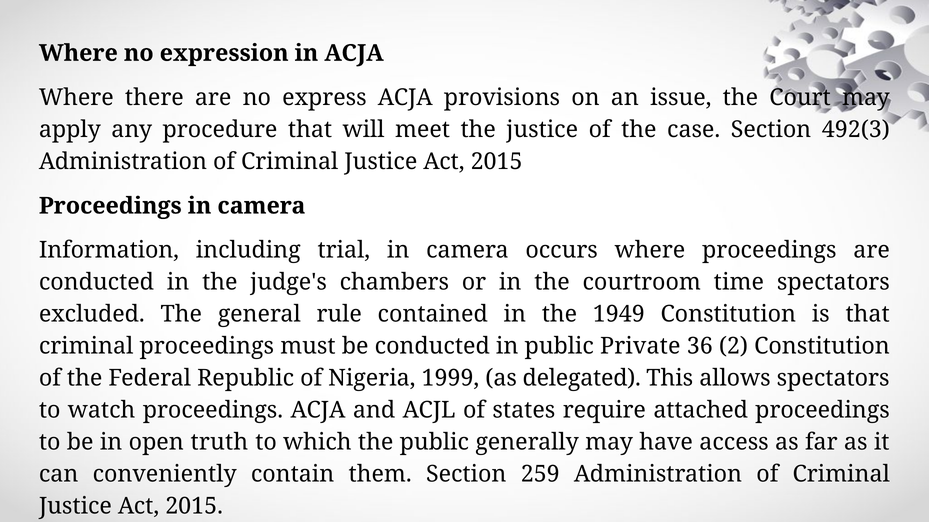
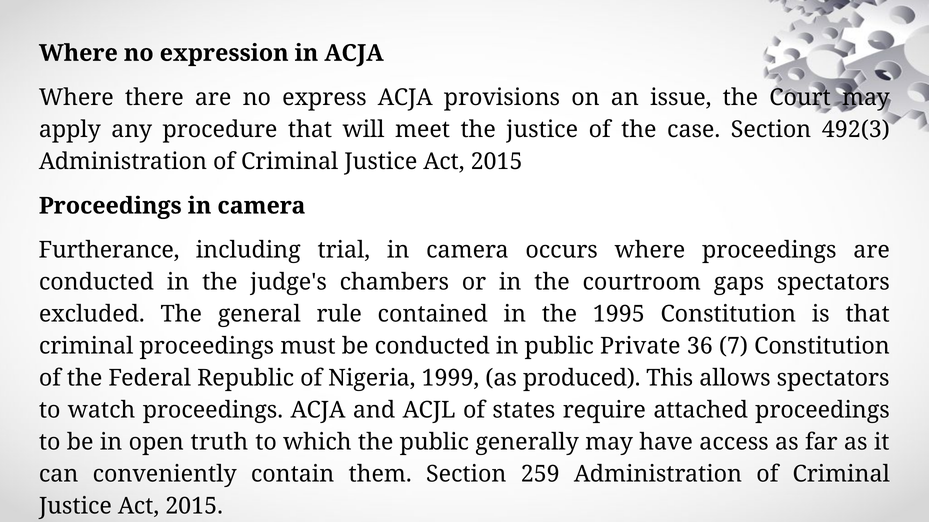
Information: Information -> Furtherance (109, 251)
time: time -> gaps (739, 283)
1949: 1949 -> 1995 (619, 315)
2: 2 -> 7 (733, 347)
delegated: delegated -> produced (582, 379)
